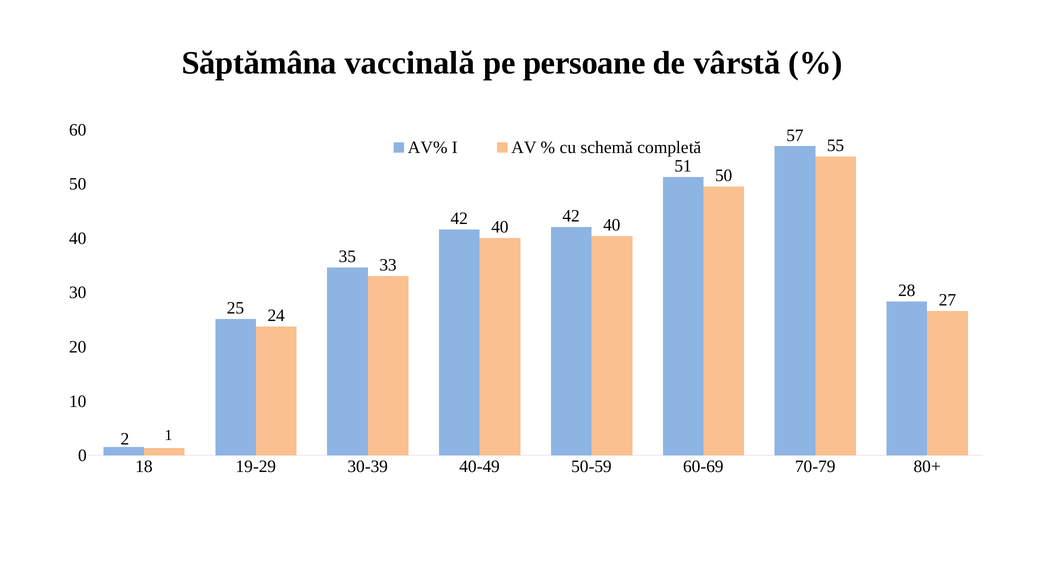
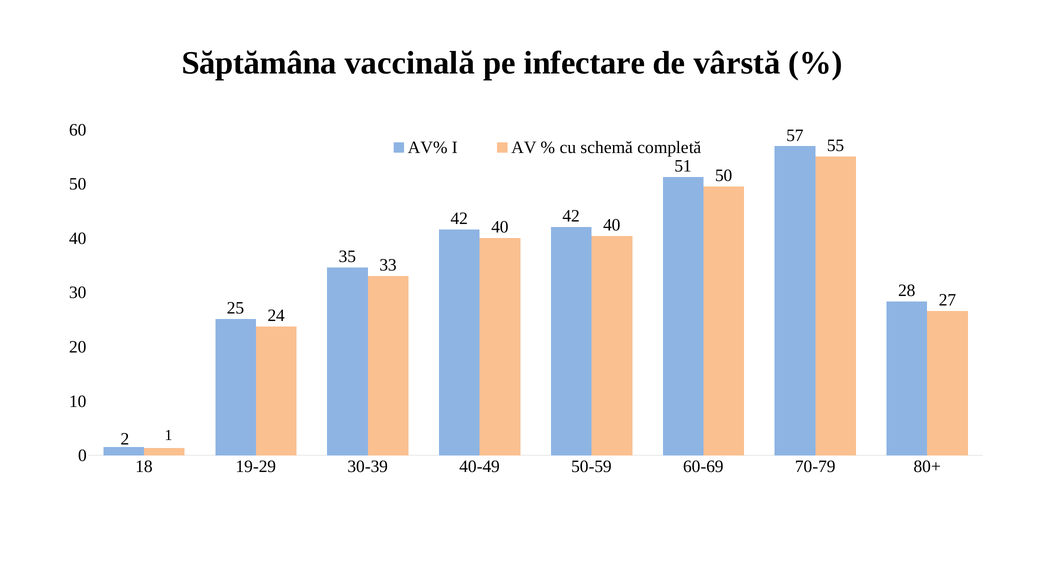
persoane: persoane -> infectare (584, 63)
